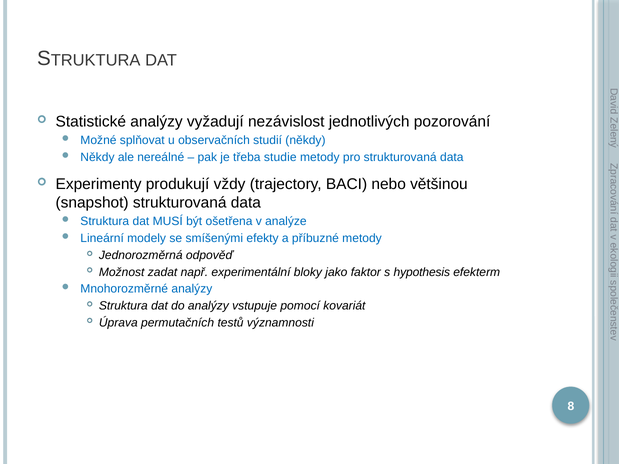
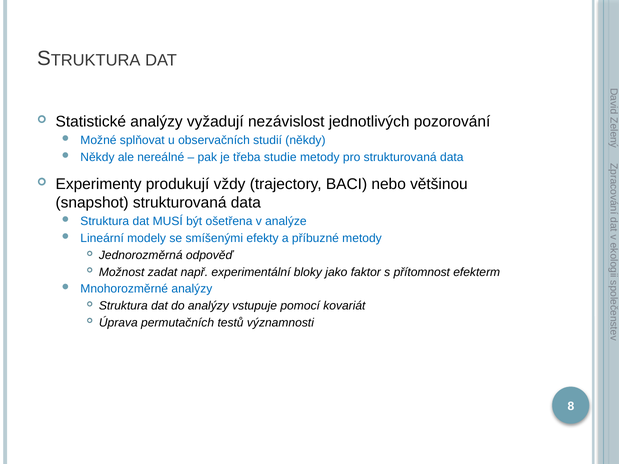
hypothesis: hypothesis -> přítomnost (422, 272)
